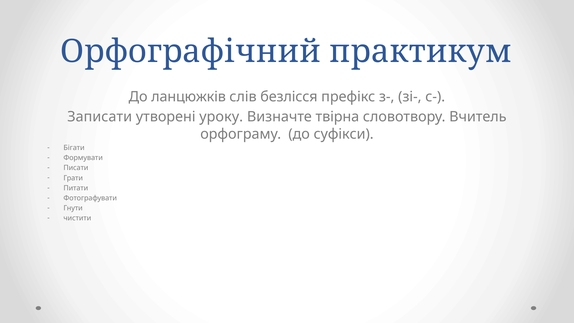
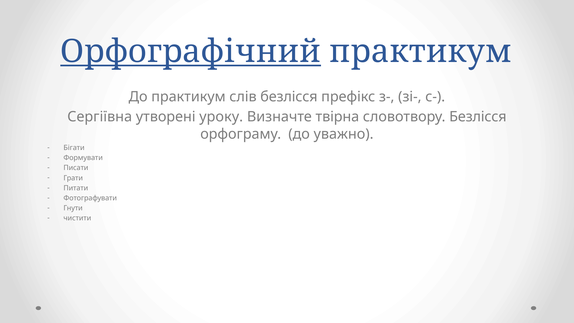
Орфографічний underline: none -> present (191, 52)
До ланцюжків: ланцюжків -> практикум (188, 97)
Записати: Записати -> Сергіївна (100, 117)
словотвору Вчитель: Вчитель -> Безлісся (478, 117)
суфікси: суфікси -> уважно (344, 134)
